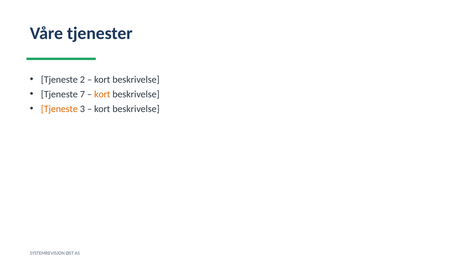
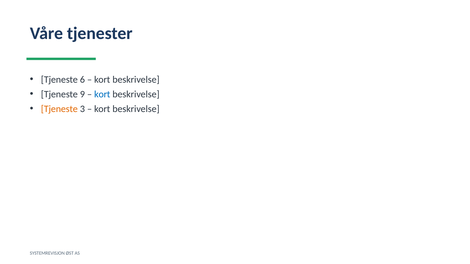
2: 2 -> 6 (82, 80)
7: 7 -> 9 (82, 94)
kort colour: orange -> blue (102, 94)
